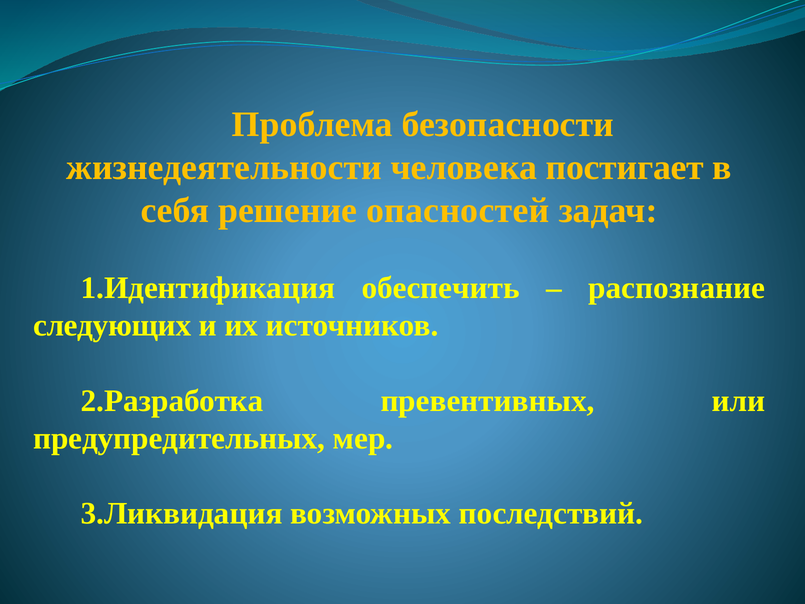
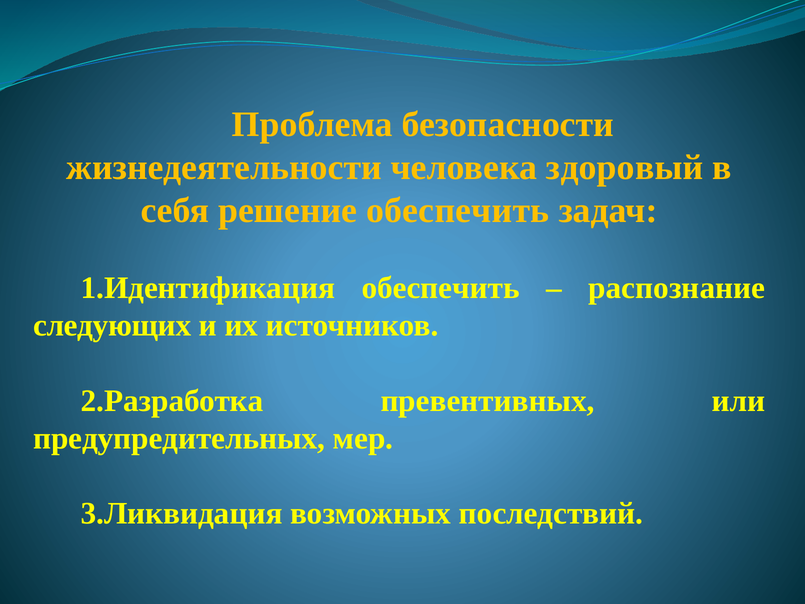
постигает: постигает -> здоровый (625, 167)
решение опасностей: опасностей -> обеспечить (458, 210)
